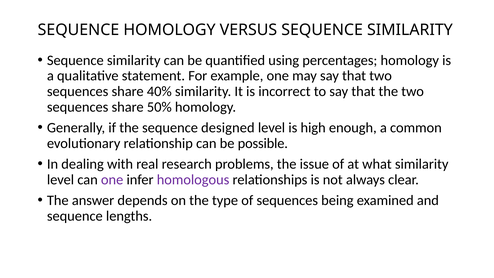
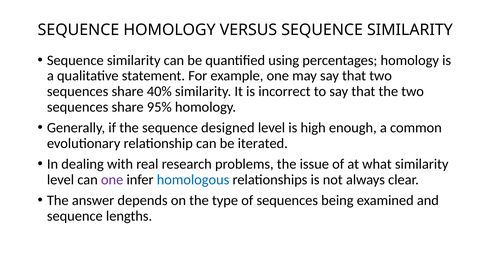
50%: 50% -> 95% (159, 107)
possible: possible -> iterated (263, 143)
homologous colour: purple -> blue (193, 180)
